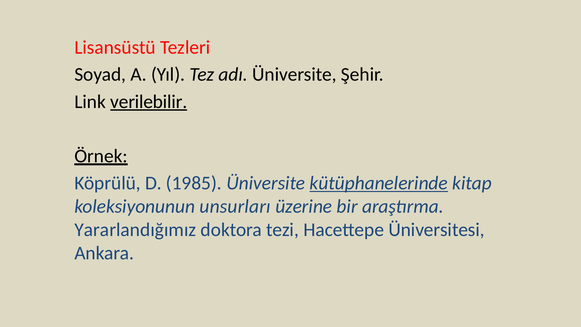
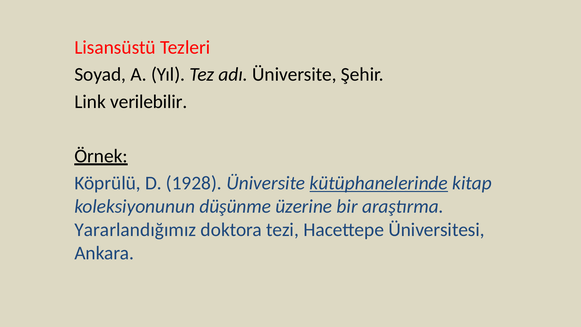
verilebilir underline: present -> none (149, 102)
1985: 1985 -> 1928 (194, 183)
unsurları: unsurları -> düşünme (235, 206)
